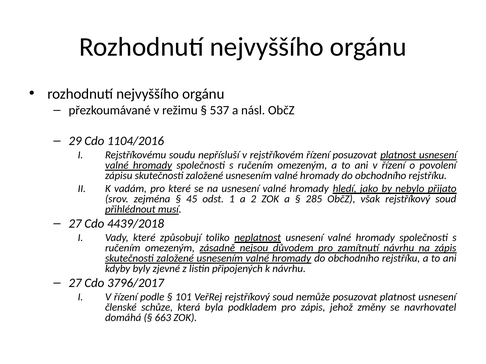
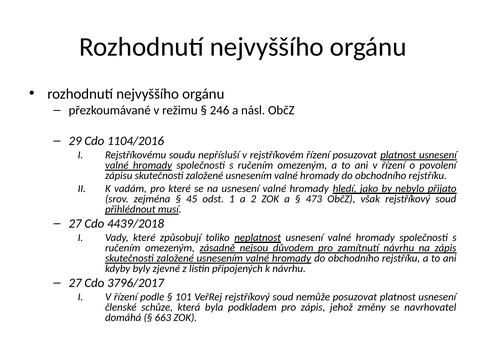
537: 537 -> 246 (220, 110)
285: 285 -> 473 (314, 199)
